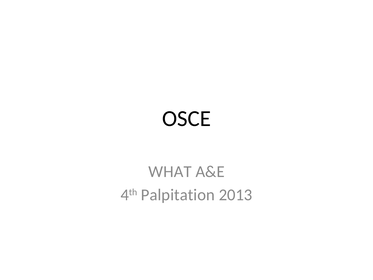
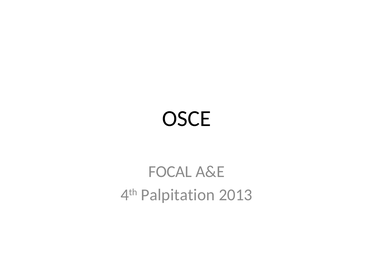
WHAT: WHAT -> FOCAL (170, 171)
